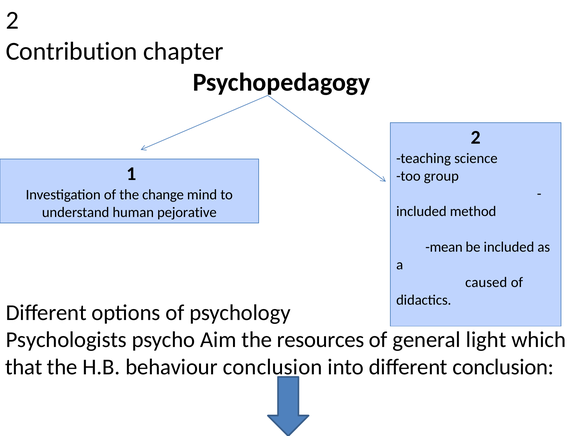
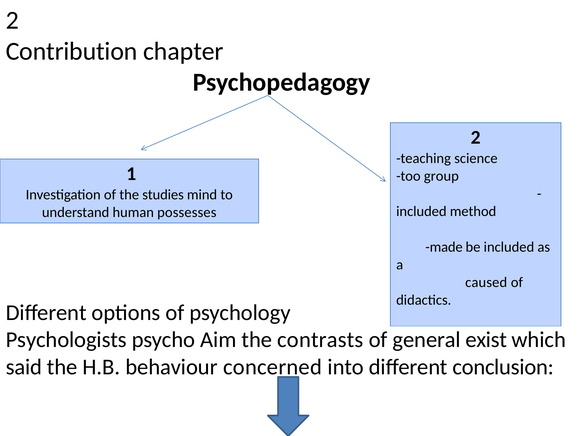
change: change -> studies (163, 194)
pejorative: pejorative -> possesses (187, 212)
mean: mean -> made (444, 247)
resources: resources -> contrasts (320, 340)
light: light -> exist (486, 340)
that: that -> said (24, 367)
behaviour conclusion: conclusion -> concerned (273, 367)
